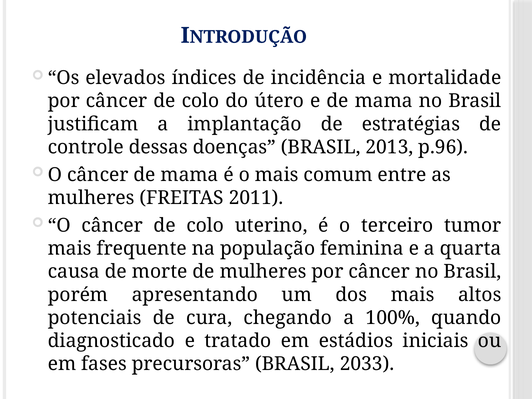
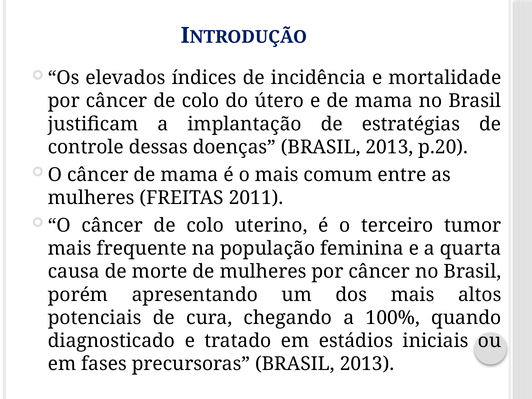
p.96: p.96 -> p.20 (443, 147)
precursoras BRASIL 2033: 2033 -> 2013 (367, 364)
